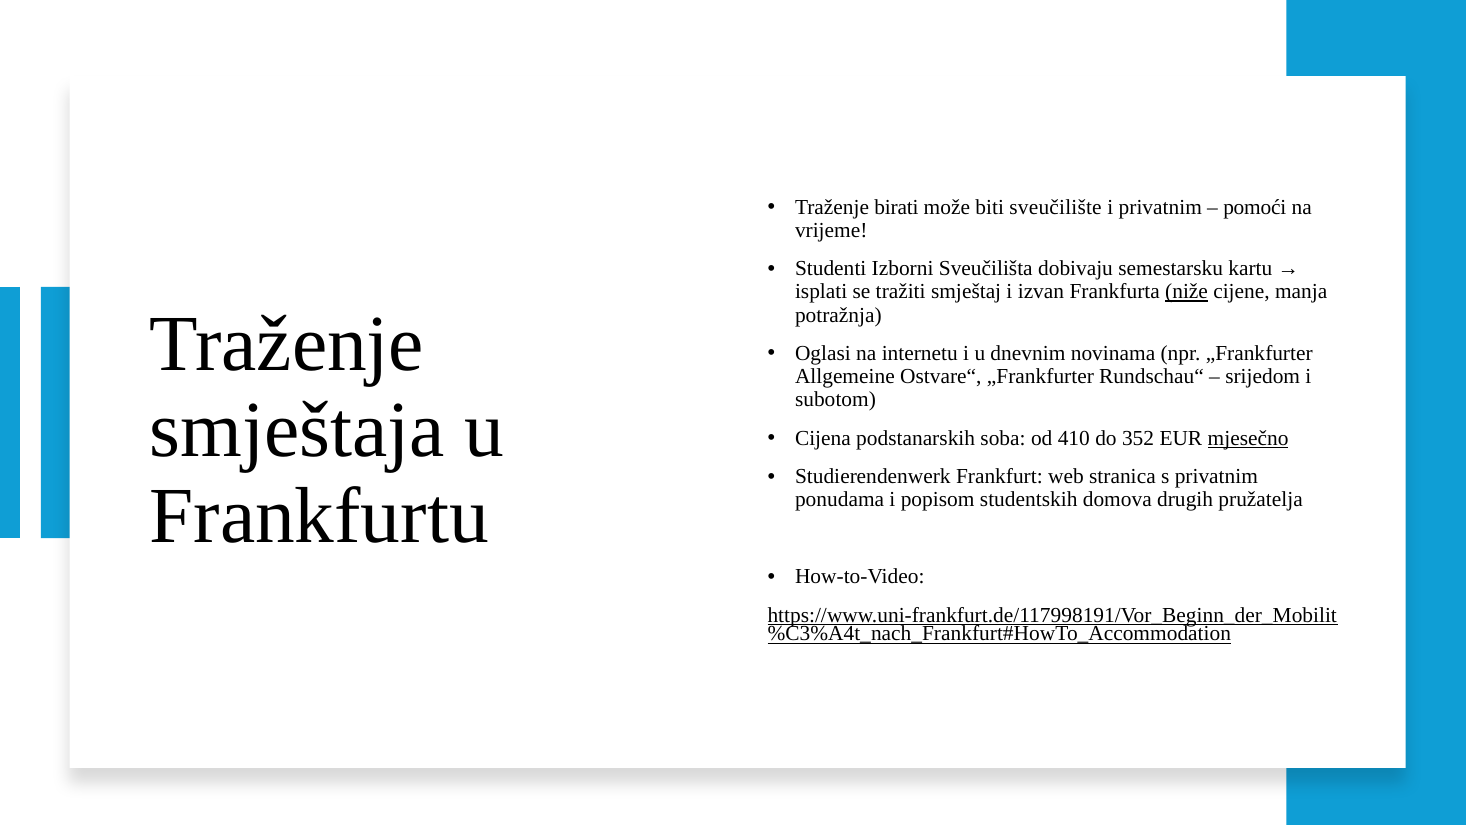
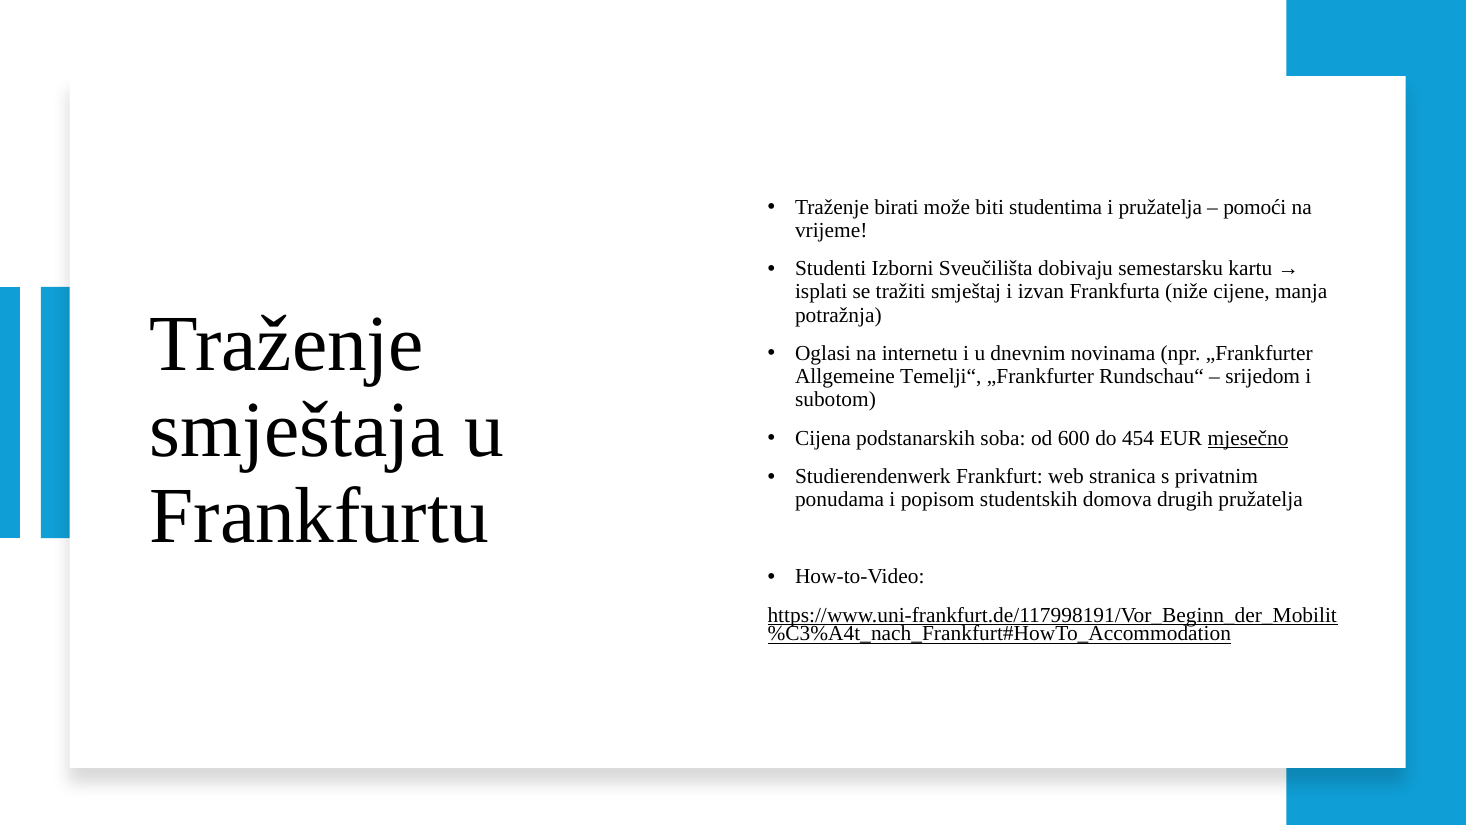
sveučilište: sveučilište -> studentima (1056, 207)
i privatnim: privatnim -> pružatelja (1160, 207)
niže underline: present -> none (1187, 292)
Ostvare“: Ostvare“ -> Temelji“ (941, 377)
410: 410 -> 600 (1074, 438)
352: 352 -> 454 (1138, 438)
